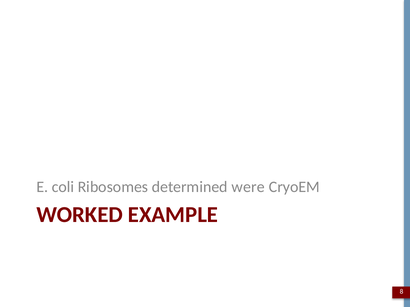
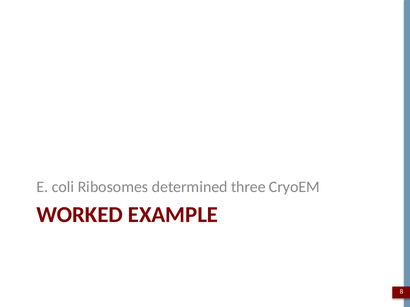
were: were -> three (248, 187)
